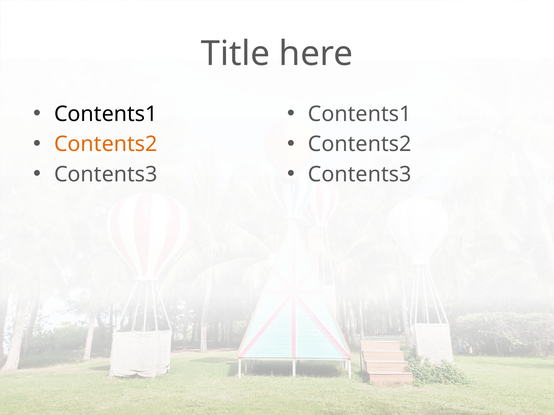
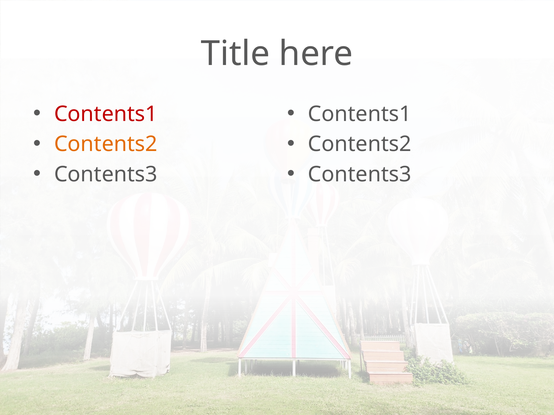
Contents1 colour: black -> red (106, 114)
